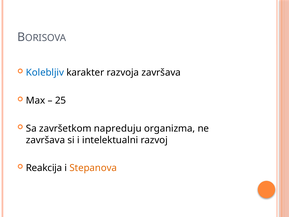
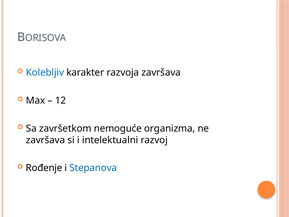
25: 25 -> 12 (61, 100)
napreduju: napreduju -> nemoguće (118, 128)
Reakcija: Reakcija -> Rođenje (44, 168)
Stepanova colour: orange -> blue (93, 168)
